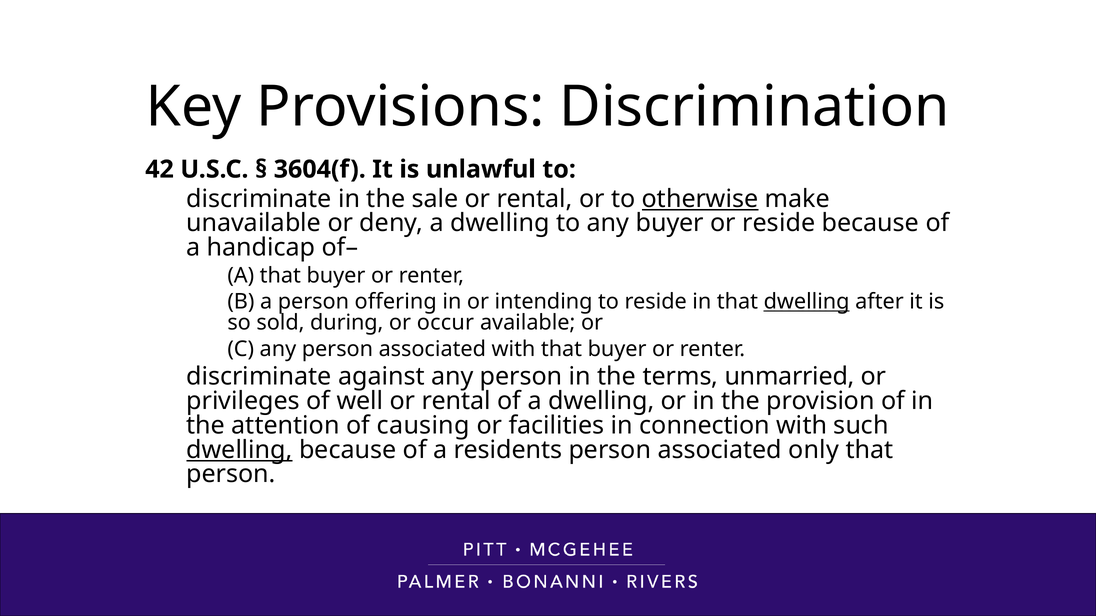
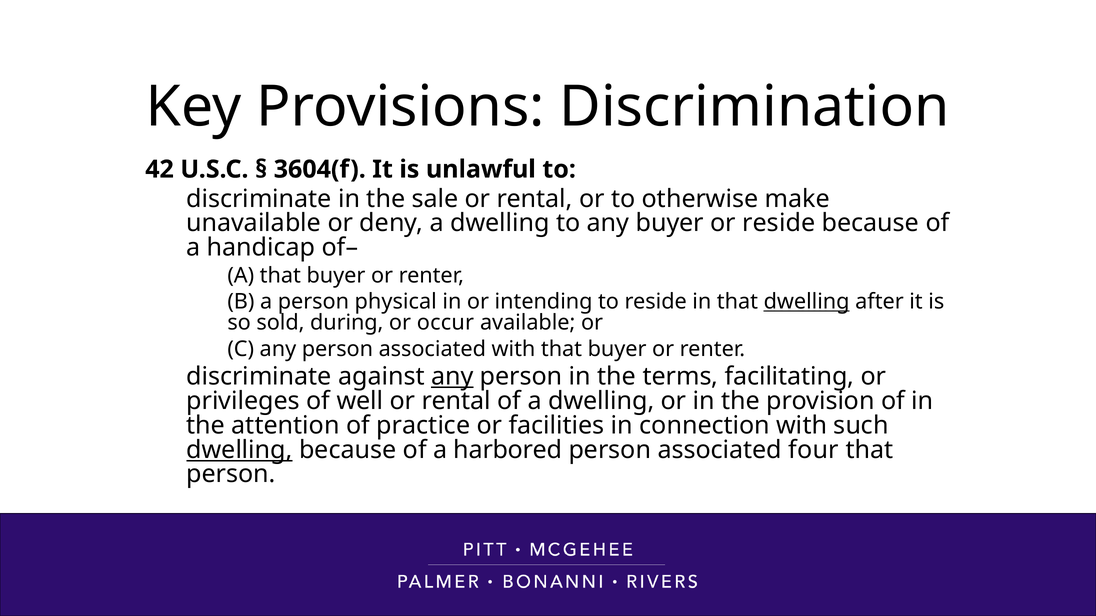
otherwise underline: present -> none (700, 199)
offering: offering -> physical (396, 302)
any underline: none -> present (452, 377)
unmarried: unmarried -> facilitating (789, 377)
causing: causing -> practice (423, 426)
residents: residents -> harbored (508, 450)
only: only -> four (814, 450)
